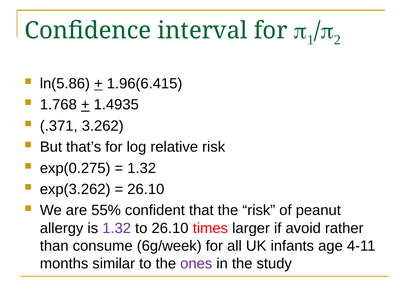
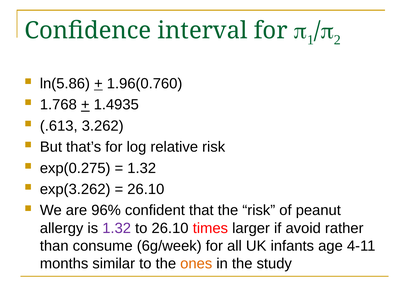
1.96(6.415: 1.96(6.415 -> 1.96(0.760 (145, 84)
.371: .371 -> .613 (59, 126)
55%: 55% -> 96% (106, 210)
ones colour: purple -> orange (196, 263)
